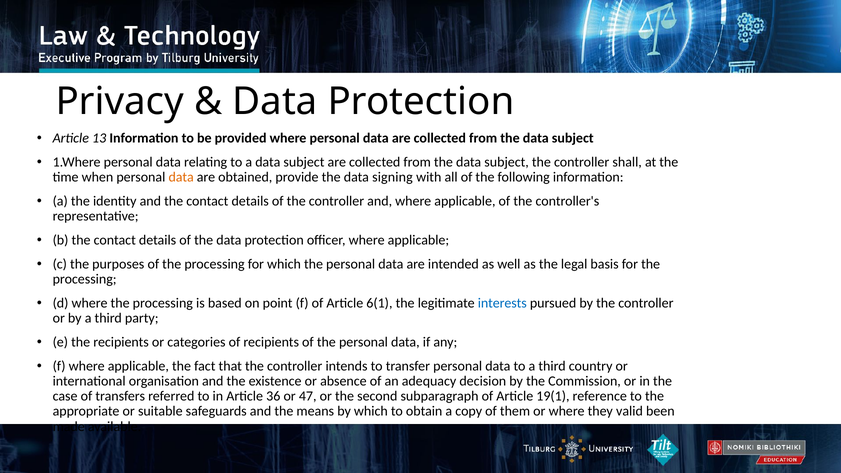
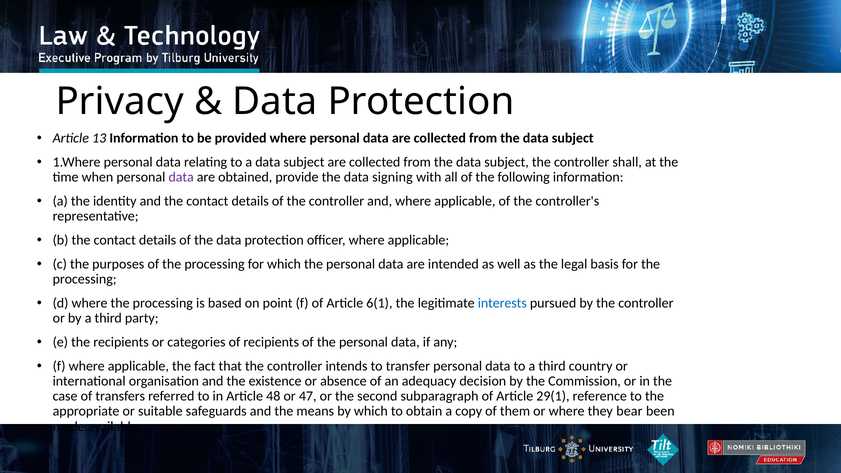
data colour: orange -> purple (181, 177)
36: 36 -> 48 (273, 396)
19(1: 19(1 -> 29(1 (553, 396)
valid: valid -> bear (629, 411)
